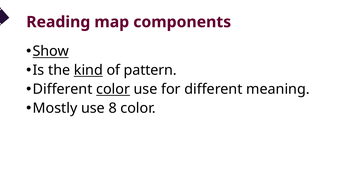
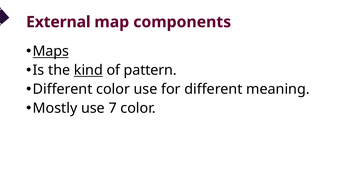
Reading: Reading -> External (58, 22)
Show: Show -> Maps (51, 51)
color underline: present -> none (113, 89)
8: 8 -> 7 (113, 108)
